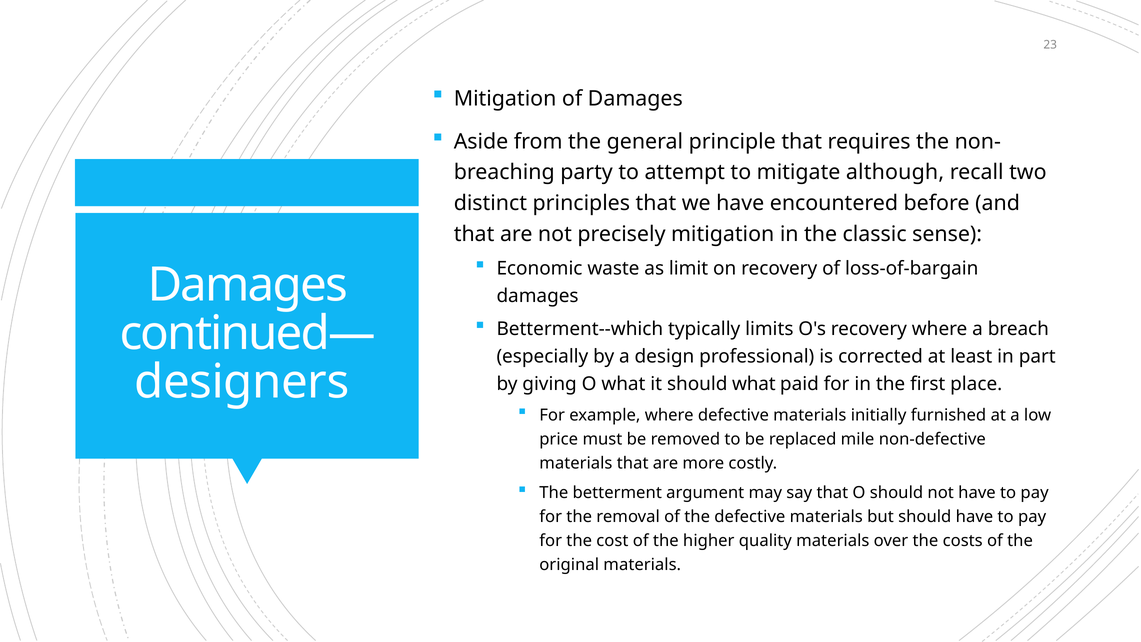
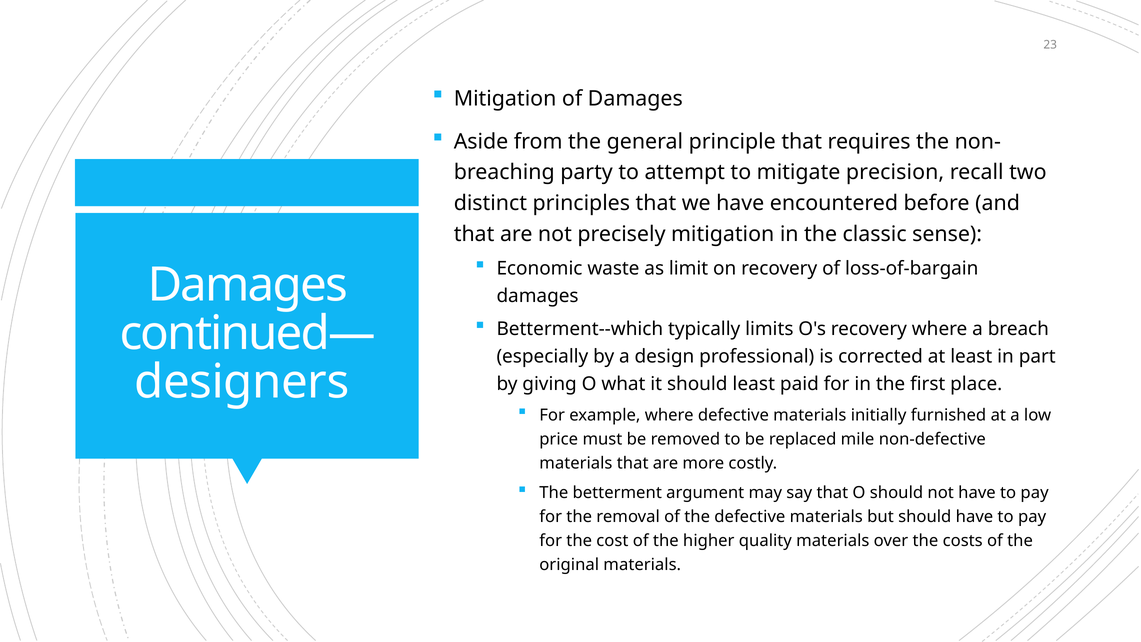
although: although -> precision (895, 172)
should what: what -> least (754, 384)
